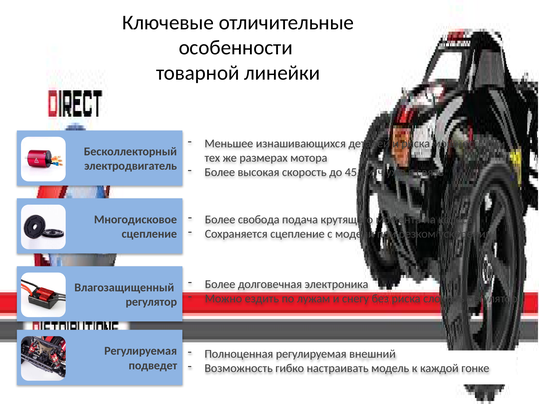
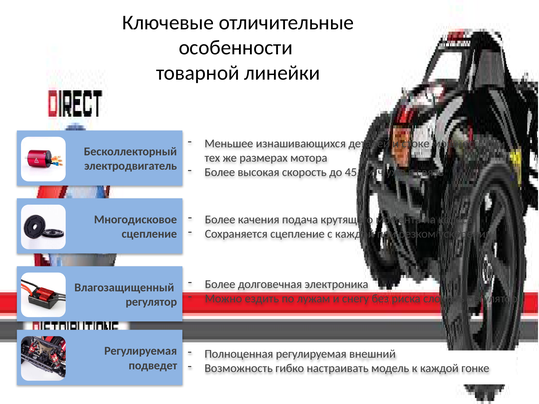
и риска: риска -> стоке (416, 143)
свобода: свобода -> качения (259, 220)
с модели: модели -> каждой (355, 234)
